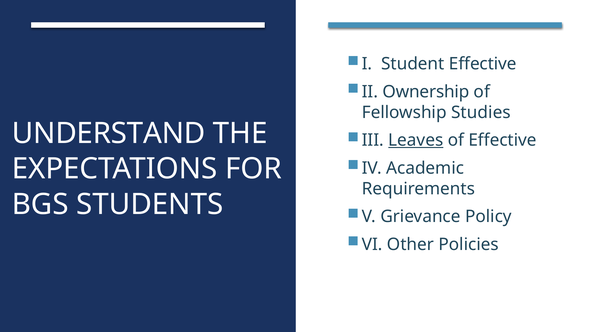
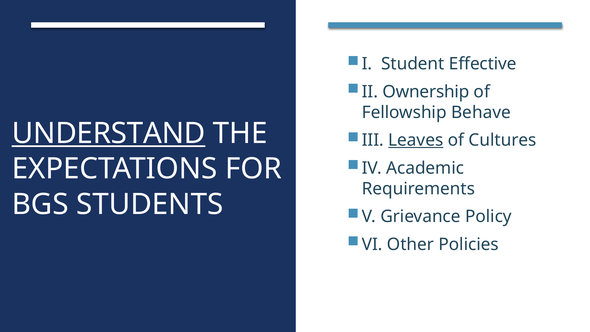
Studies: Studies -> Behave (481, 112)
UNDERSTAND underline: none -> present (109, 133)
of Effective: Effective -> Cultures (502, 140)
